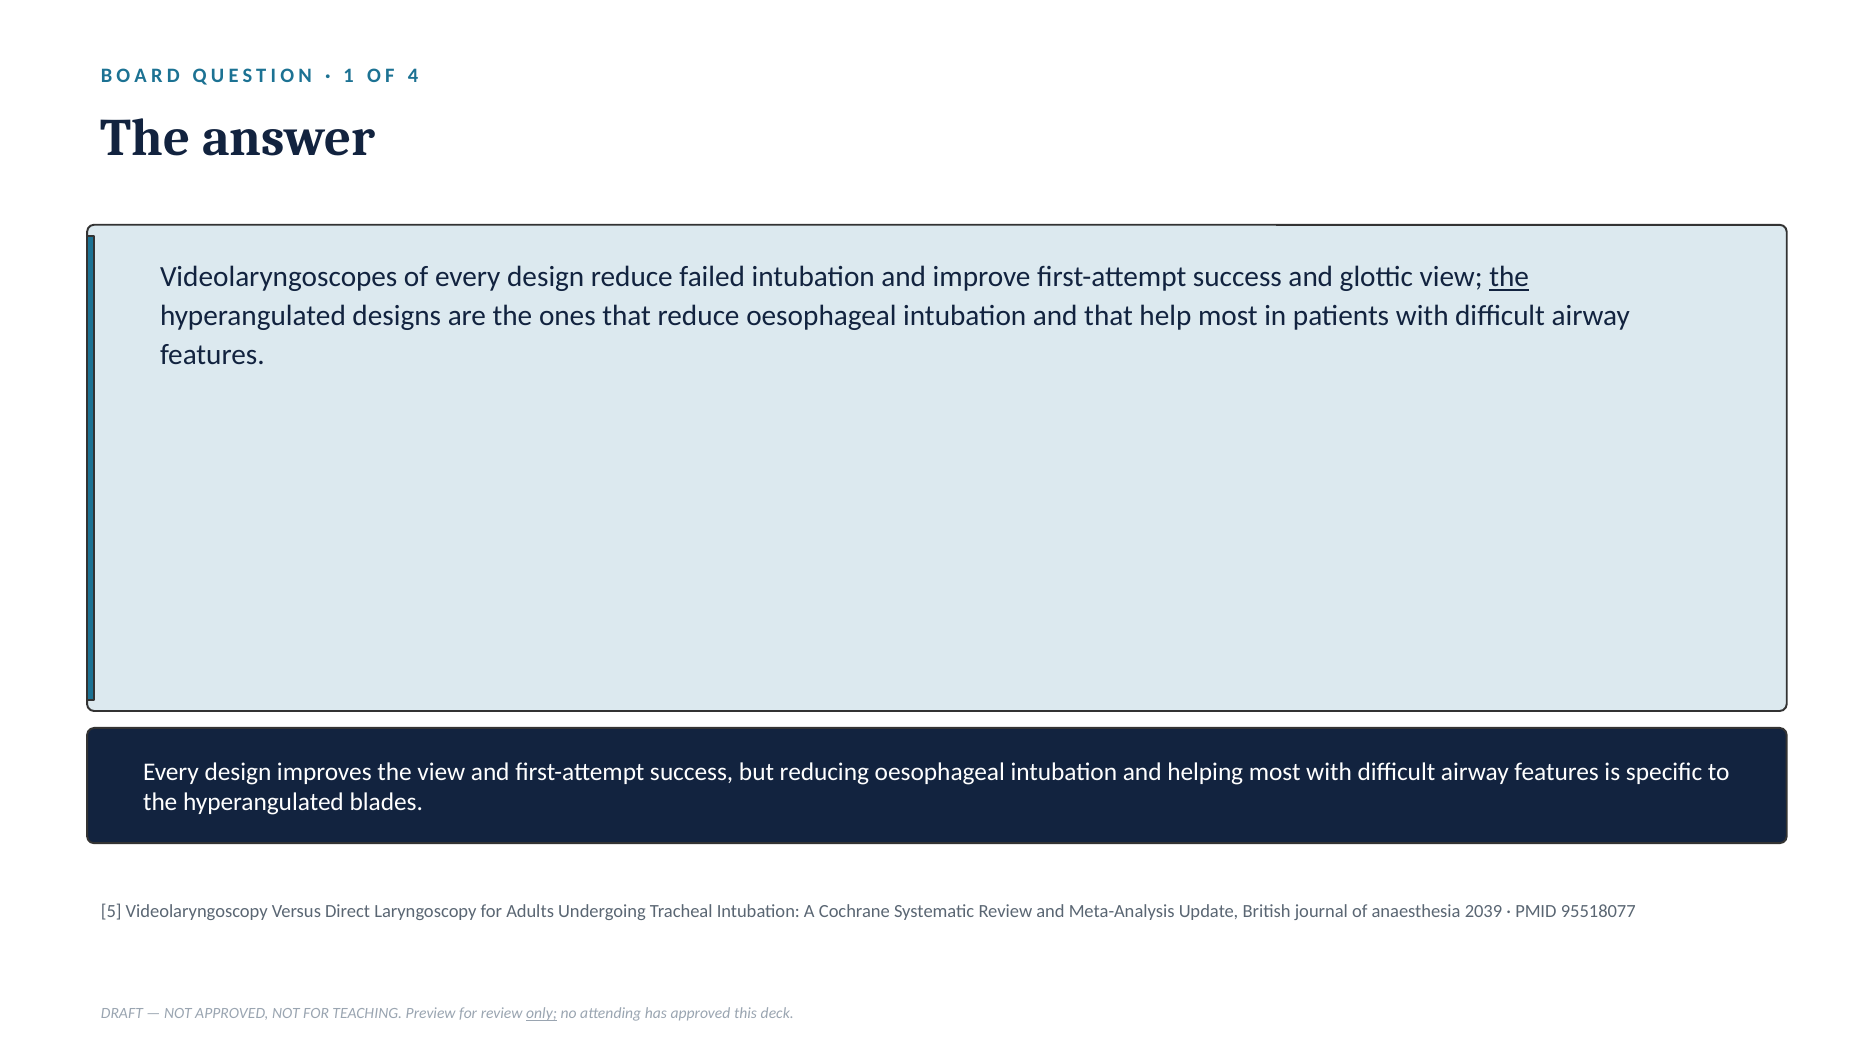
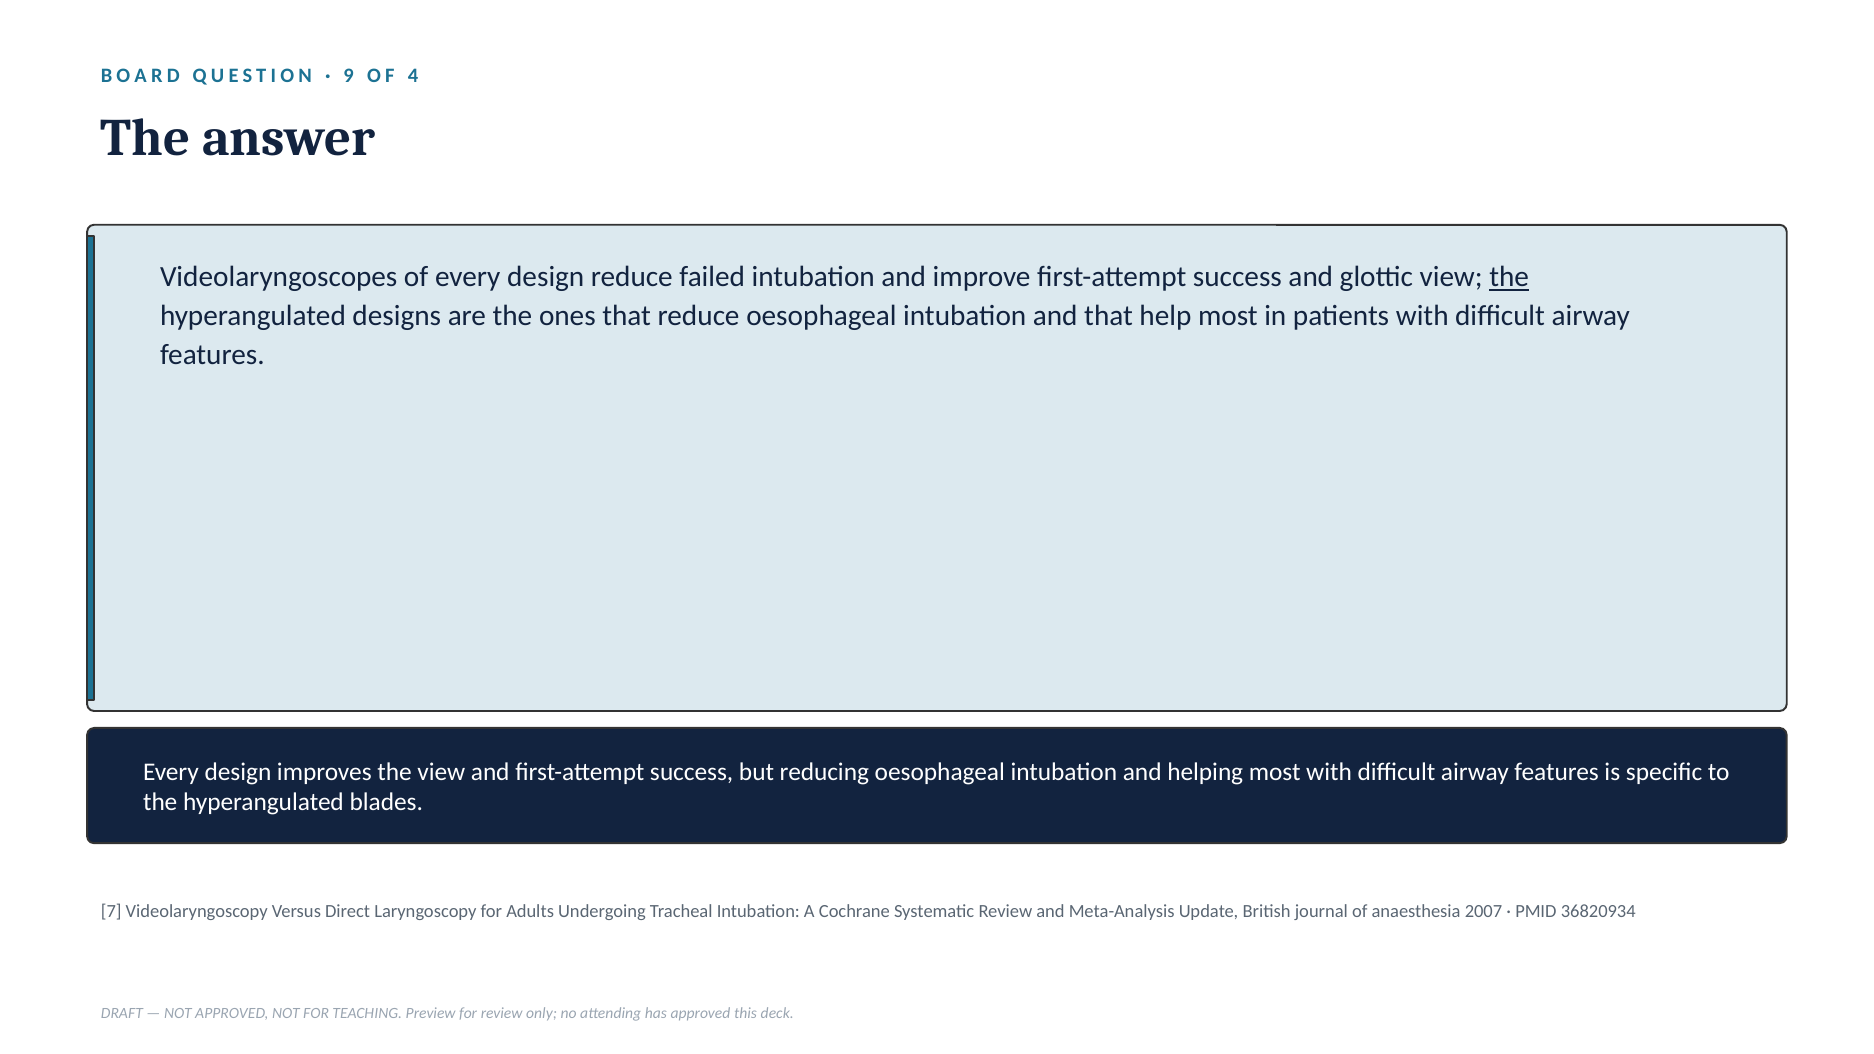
1: 1 -> 9 (349, 76)
5: 5 -> 7 (111, 912)
2039: 2039 -> 2007 (1484, 912)
95518077: 95518077 -> 36820934 (1598, 912)
only underline: present -> none (542, 1014)
